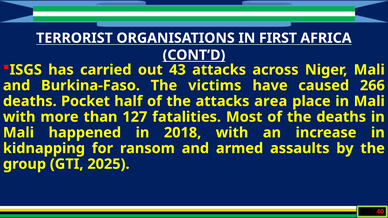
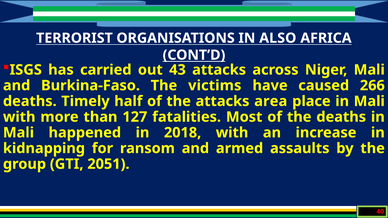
FIRST: FIRST -> ALSO (278, 38)
Pocket: Pocket -> Timely (85, 101)
2025: 2025 -> 2051 (108, 164)
